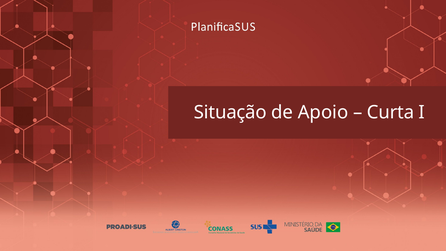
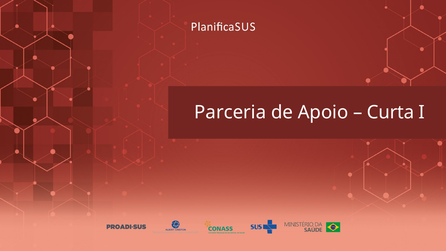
Situação: Situação -> Parceria (230, 112)
